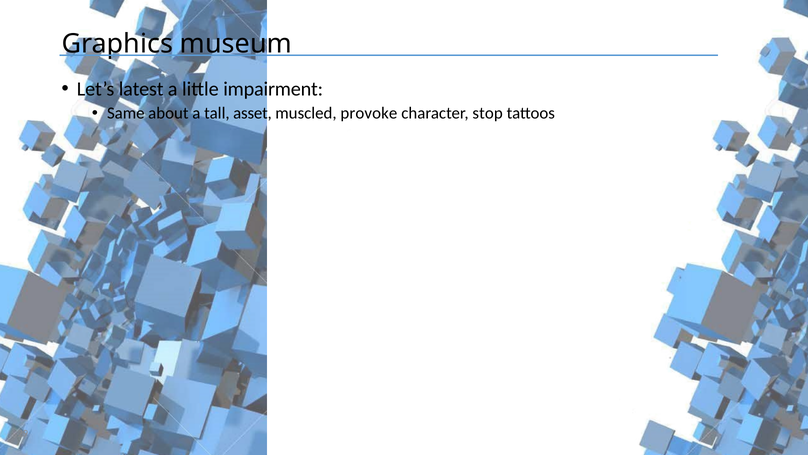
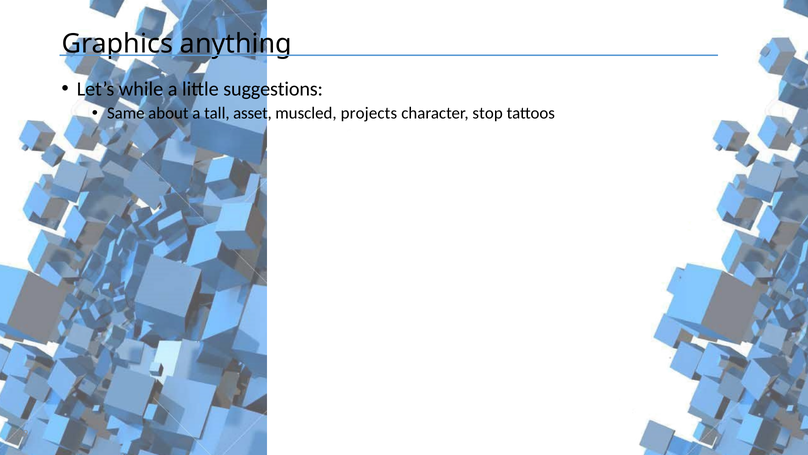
museum: museum -> anything (236, 44)
latest: latest -> while (141, 89)
impairment: impairment -> suggestions (273, 89)
provoke: provoke -> projects (369, 113)
